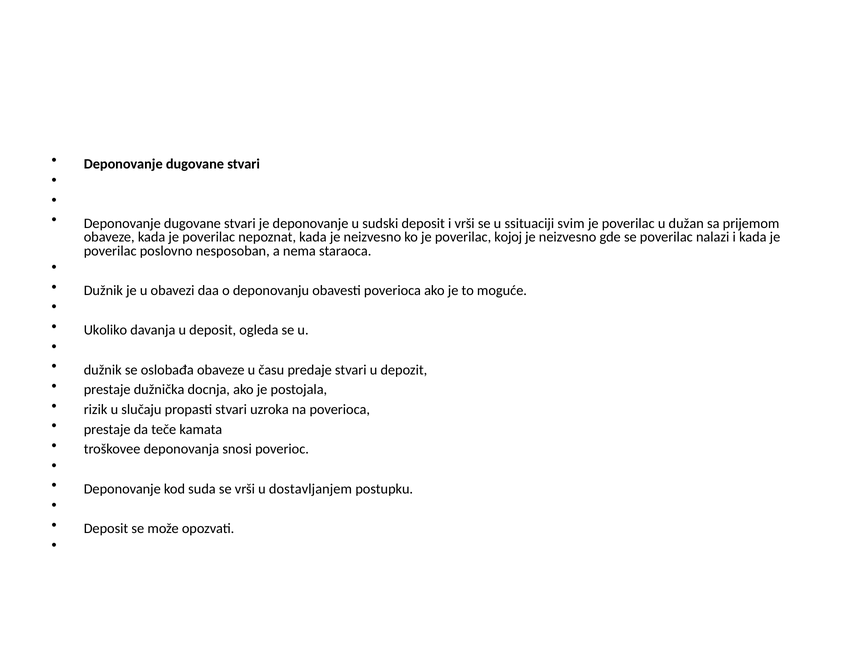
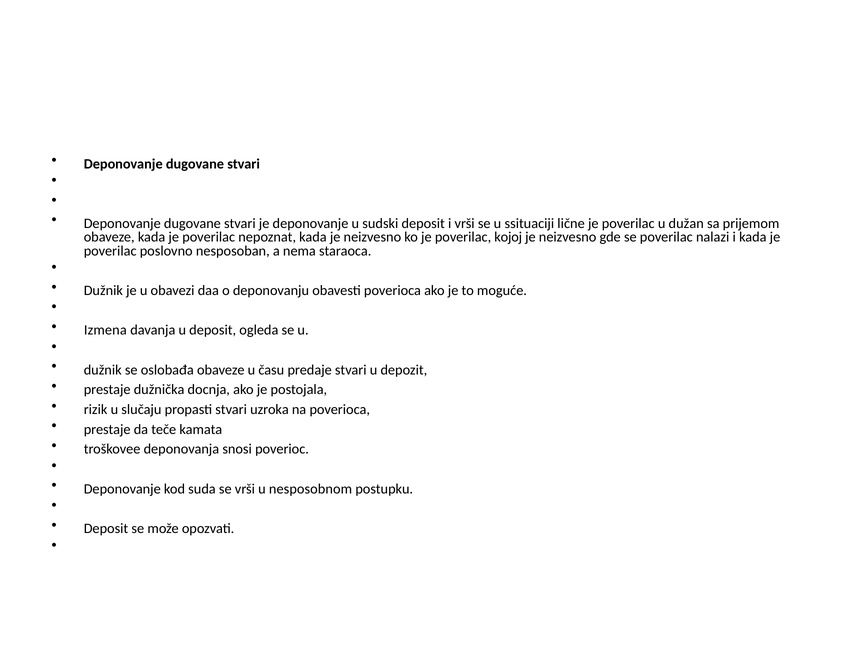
svim: svim -> lične (571, 223)
Ukoliko: Ukoliko -> Izmena (105, 330)
dostavljanjem: dostavljanjem -> nesposobnom (310, 488)
